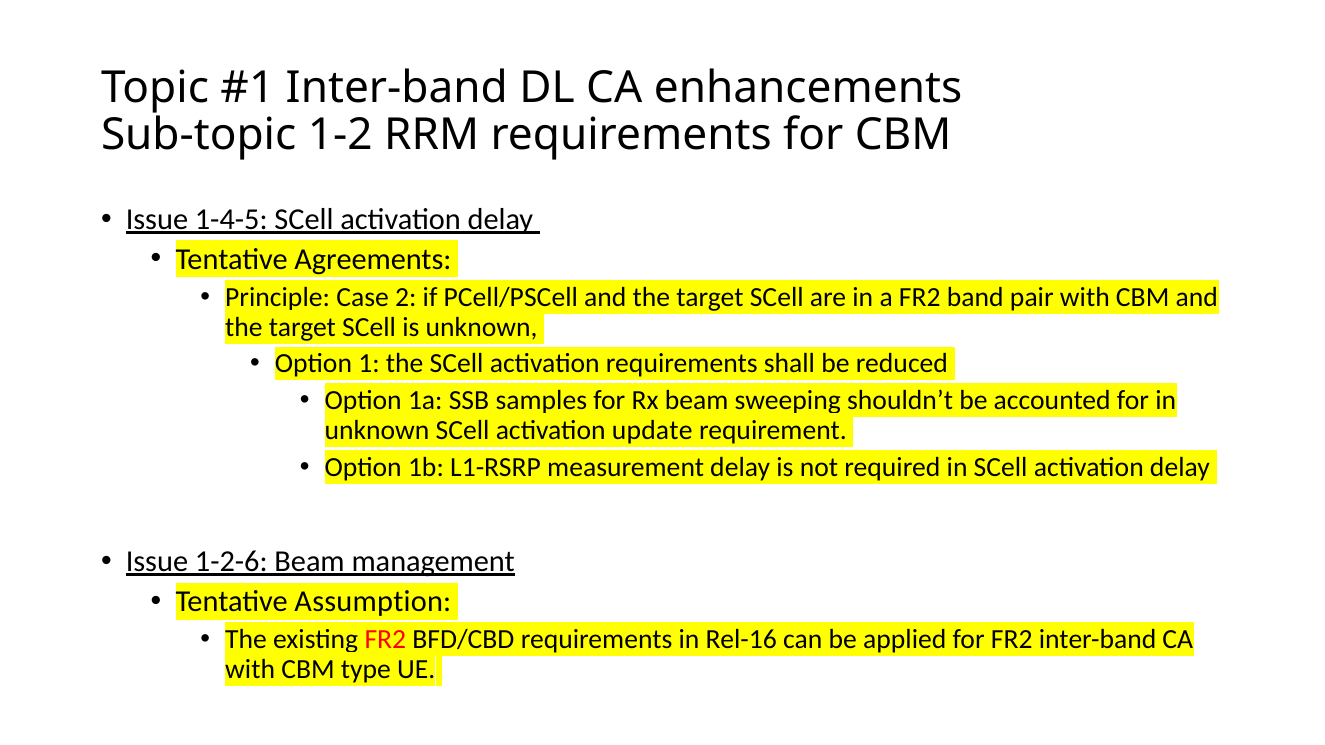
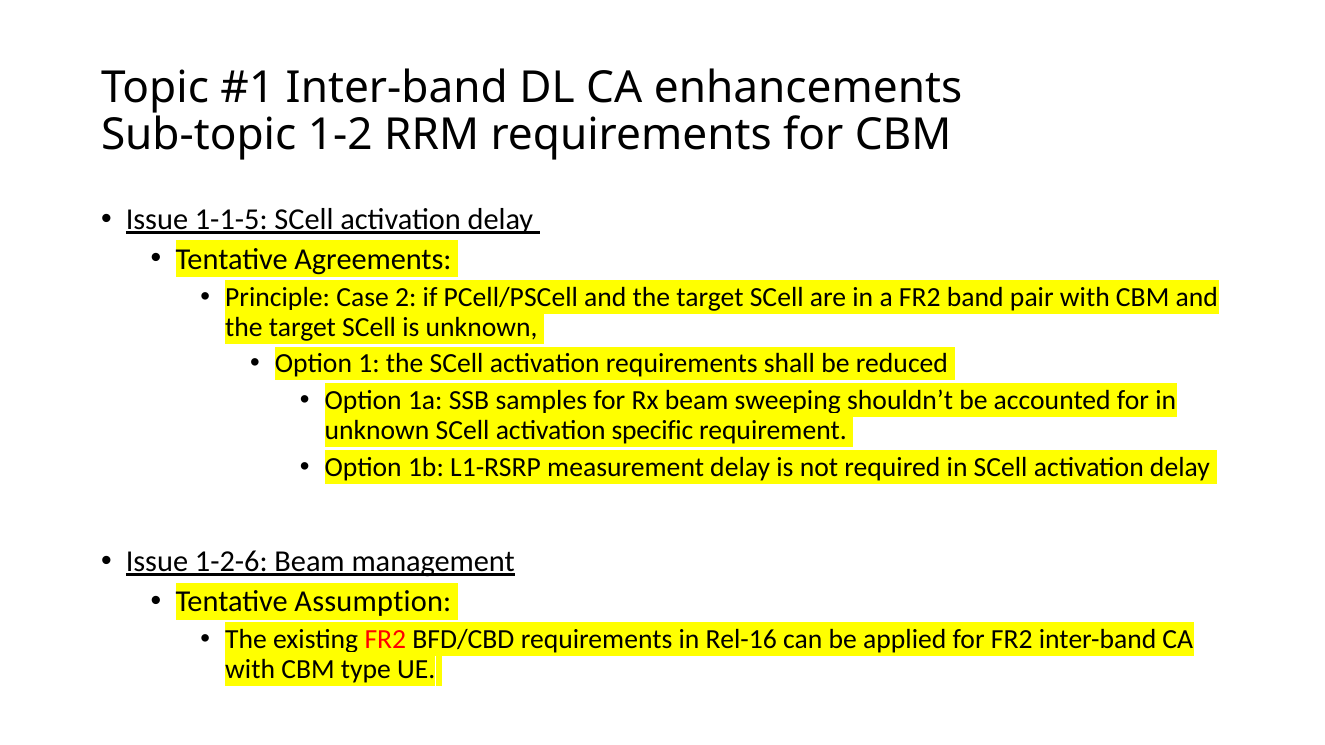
1-4-5: 1-4-5 -> 1-1-5 (231, 220)
update: update -> specific (652, 431)
